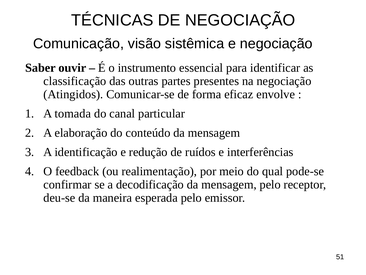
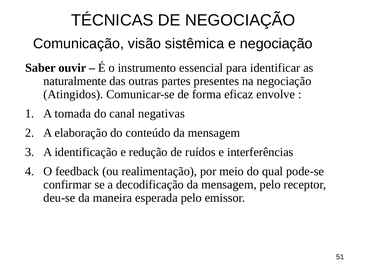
classificação: classificação -> naturalmente (75, 81)
particular: particular -> negativas (161, 113)
